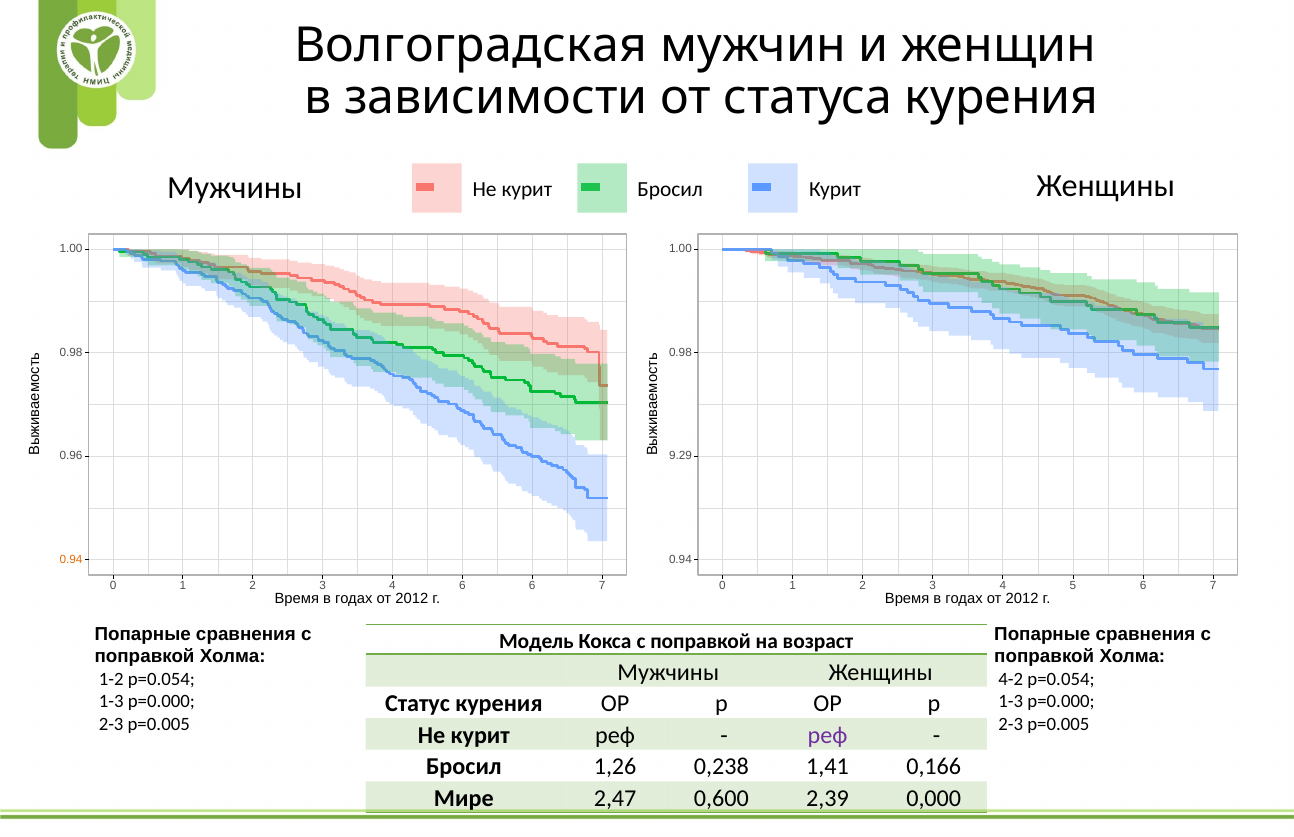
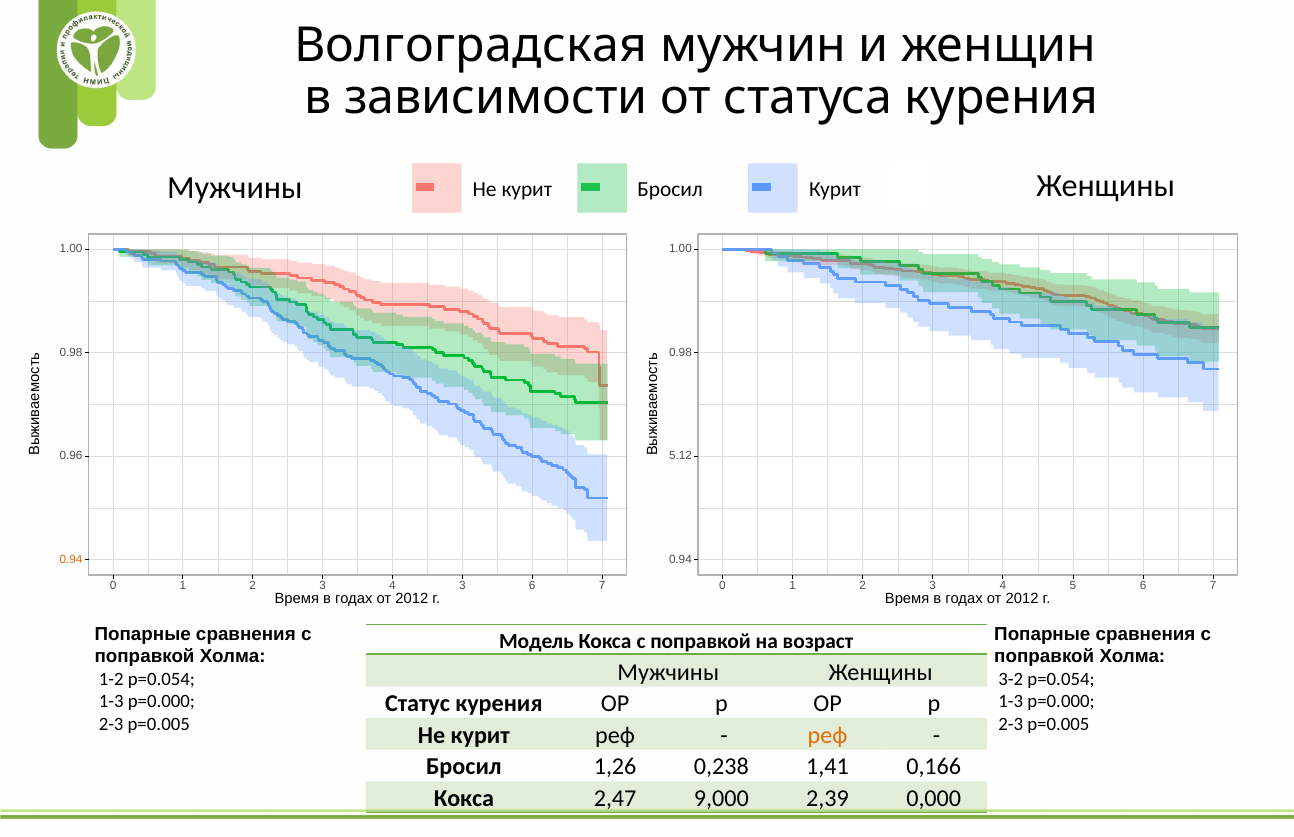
9.29: 9.29 -> 5.12 (680, 456)
4 6: 6 -> 3 (462, 586)
4-2: 4-2 -> 3-2 (1011, 679)
реф colour: purple -> orange (828, 735)
Мире: Мире -> Кокса (464, 799)
0,600: 0,600 -> 9,000 (721, 799)
